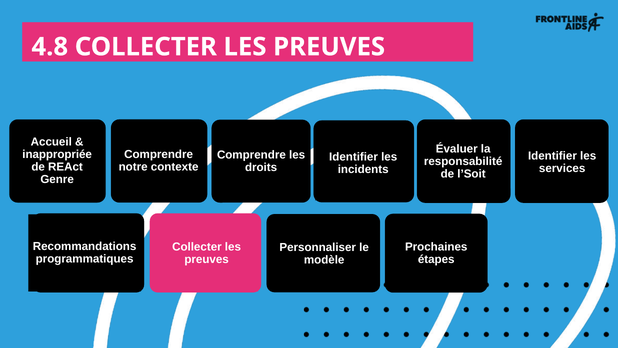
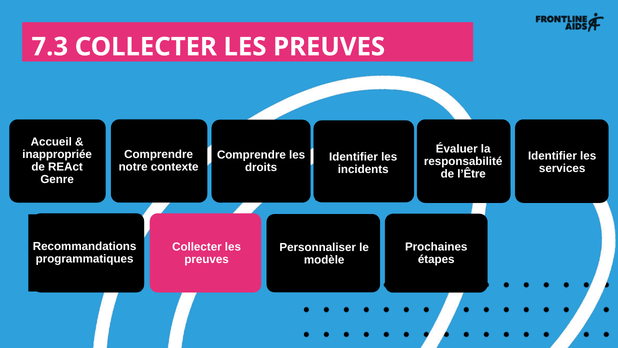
4.8: 4.8 -> 7.3 (50, 47)
l’Soit: l’Soit -> l’Être (472, 174)
